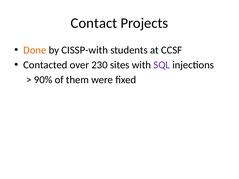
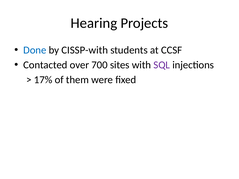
Contact: Contact -> Hearing (94, 23)
Done colour: orange -> blue (35, 50)
230: 230 -> 700 (99, 65)
90%: 90% -> 17% (43, 80)
